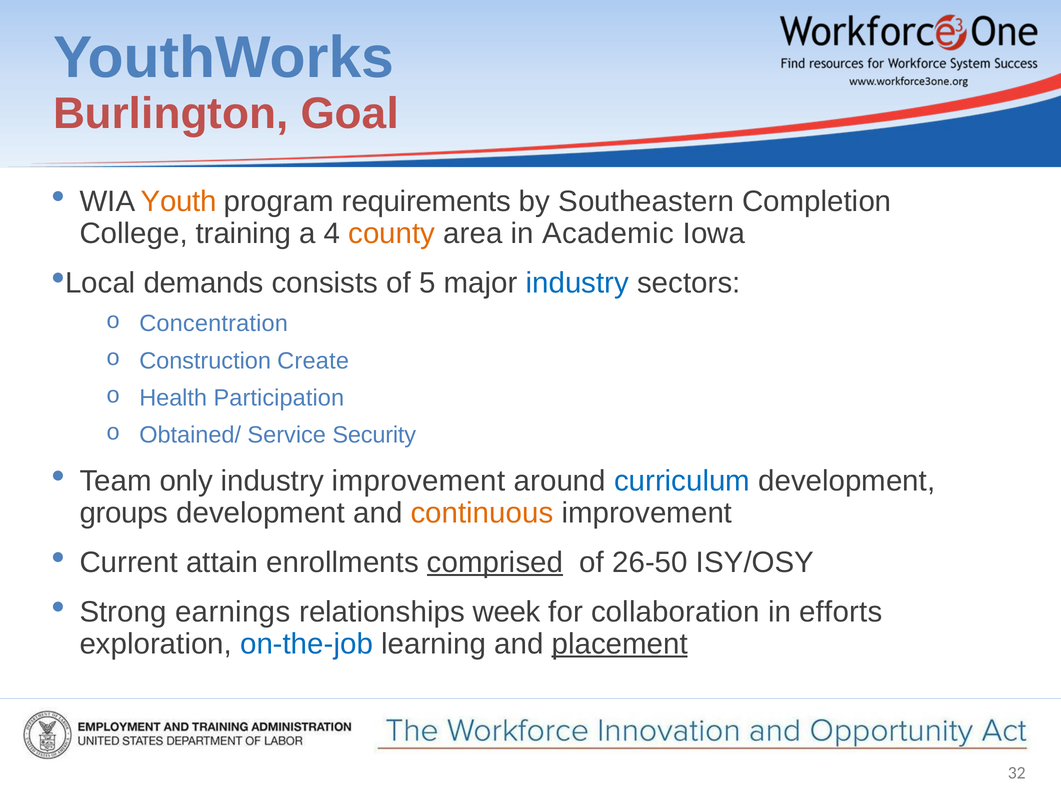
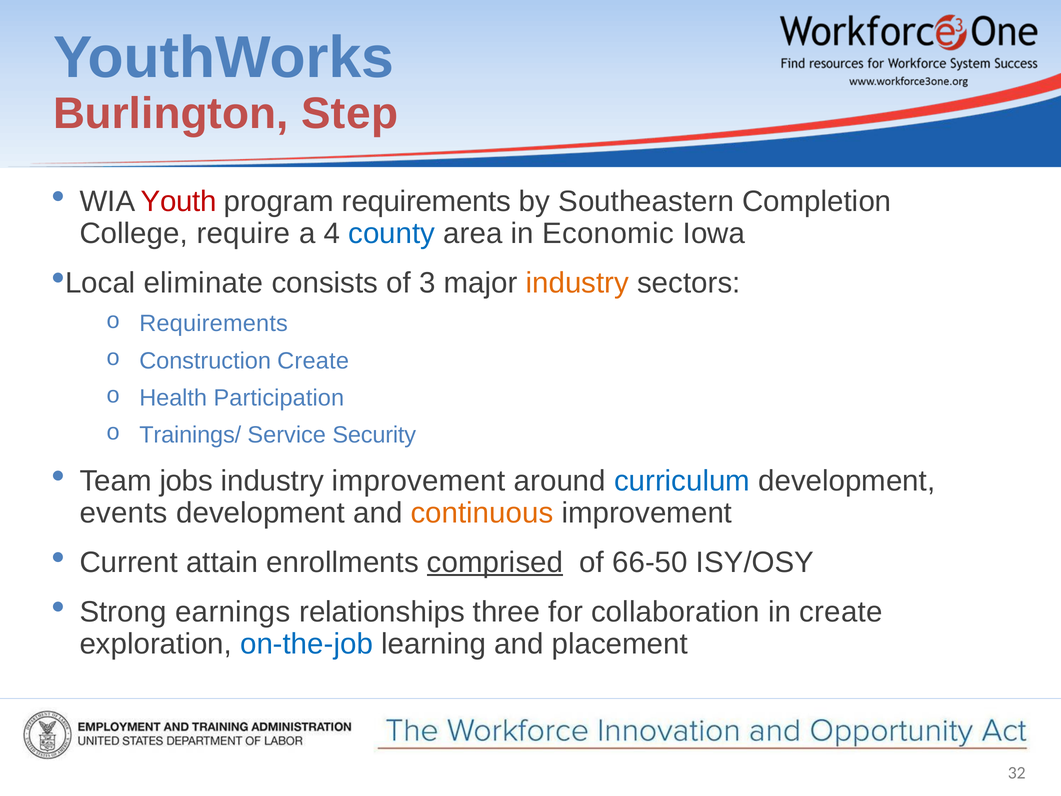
Goal: Goal -> Step (350, 114)
Youth colour: orange -> red (179, 201)
training: training -> require (243, 233)
county colour: orange -> blue (392, 233)
Academic: Academic -> Economic (608, 233)
demands: demands -> eliminate (203, 283)
5: 5 -> 3 (427, 283)
industry colour: blue -> orange (577, 283)
Concentration: Concentration -> Requirements (214, 324)
Obtained/: Obtained/ -> Trainings/ (190, 435)
only: only -> jobs (186, 481)
groups: groups -> events (124, 513)
26-50: 26-50 -> 66-50 (650, 562)
week: week -> three (507, 612)
in efforts: efforts -> create (841, 612)
placement underline: present -> none (620, 644)
